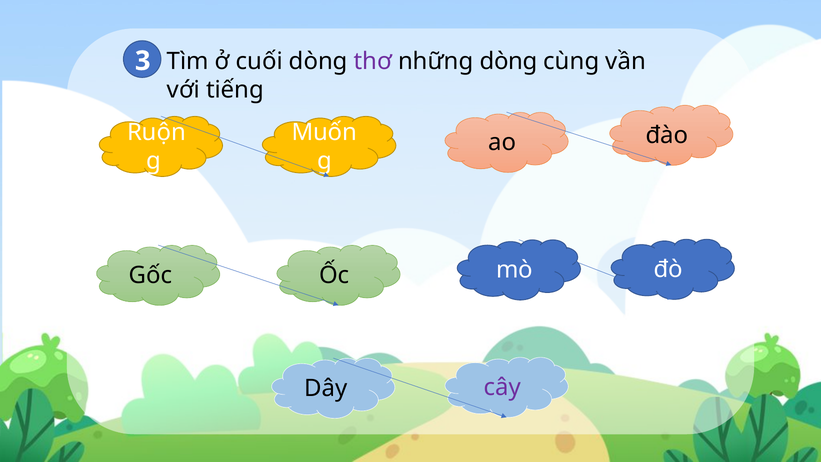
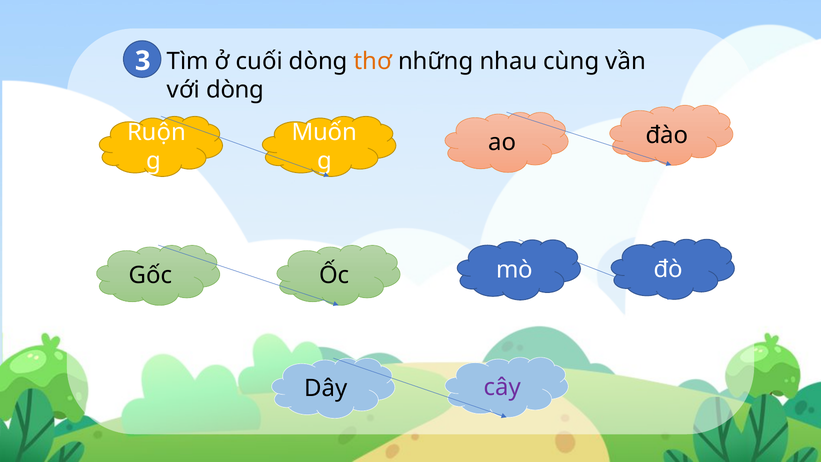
thơ colour: purple -> orange (373, 61)
những dòng: dòng -> nhau (508, 61)
với tiếng: tiếng -> dòng (235, 90)
